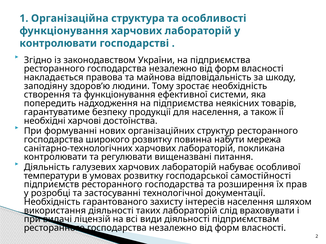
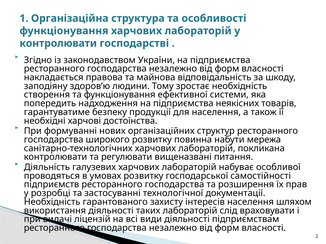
температури: температури -> проводяться (52, 176)
